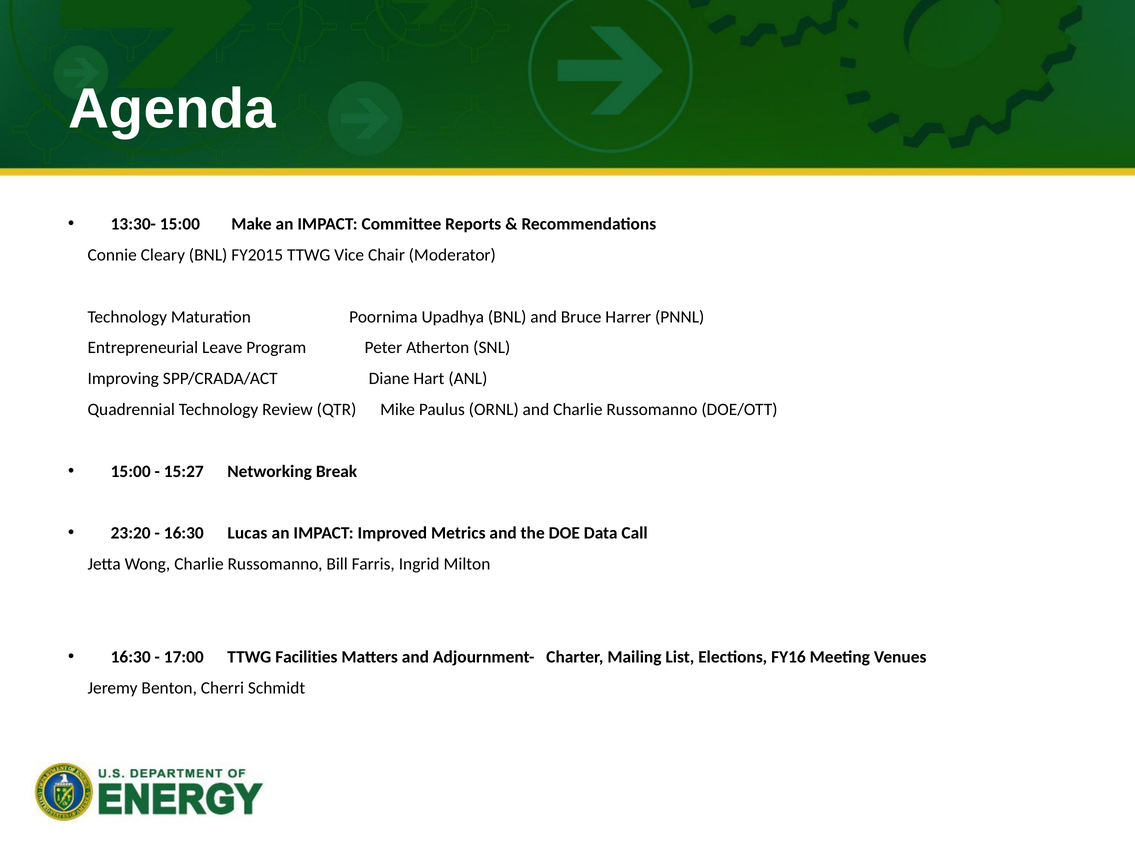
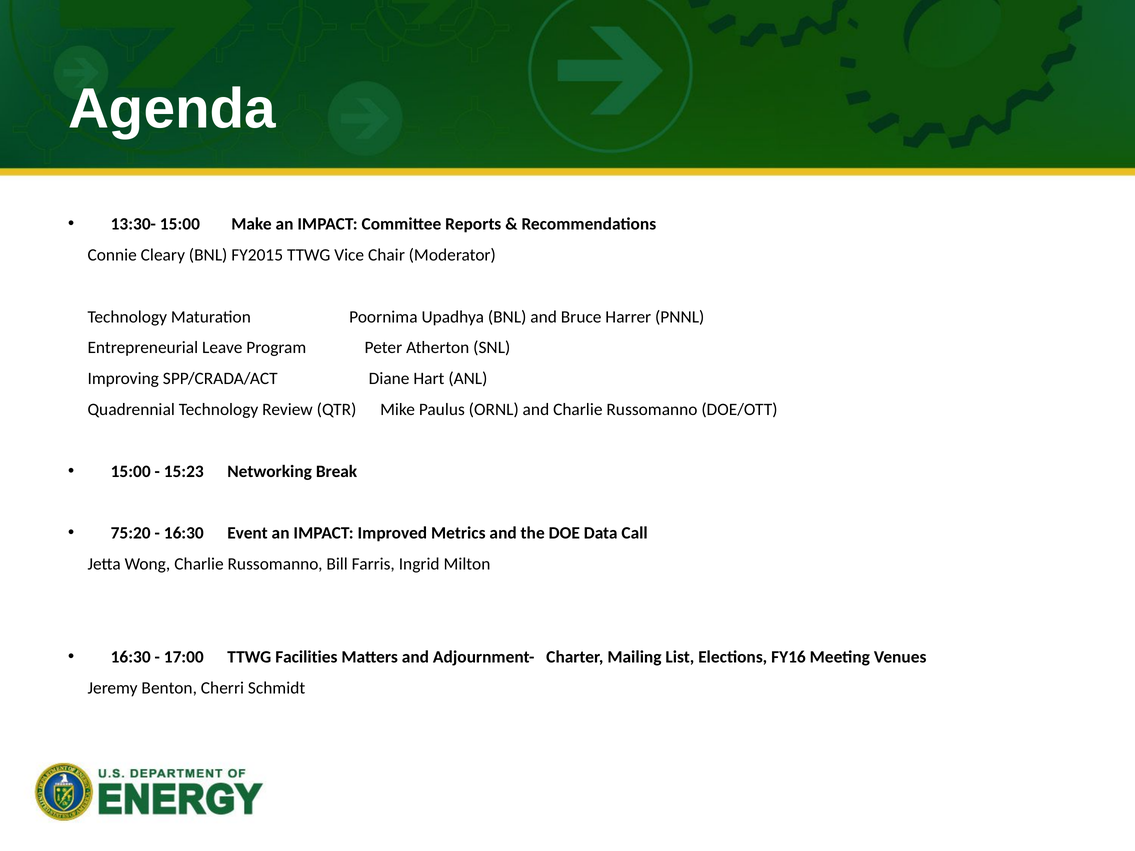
15:27: 15:27 -> 15:23 (184, 472)
23:20: 23:20 -> 75:20 (131, 533)
Lucas: Lucas -> Event (248, 533)
